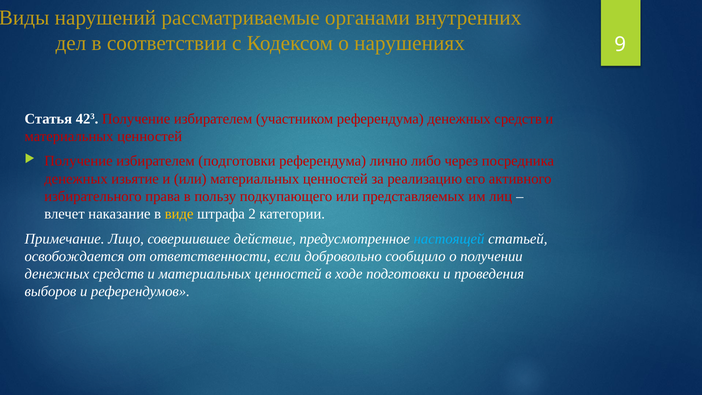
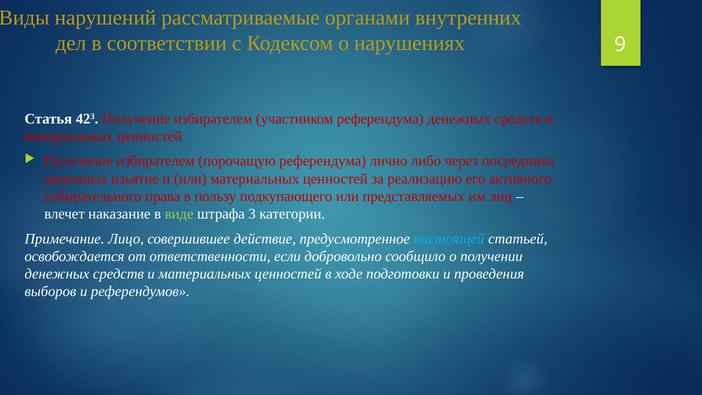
избирателем подготовки: подготовки -> порочащую (237, 161)
виде colour: yellow -> light green (179, 214)
2: 2 -> 3 (252, 214)
